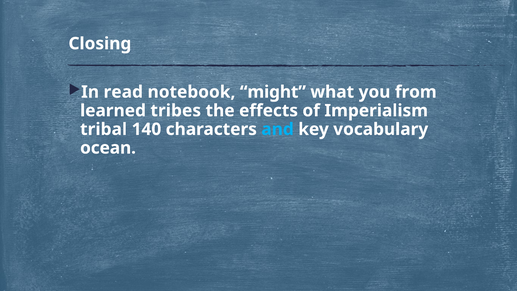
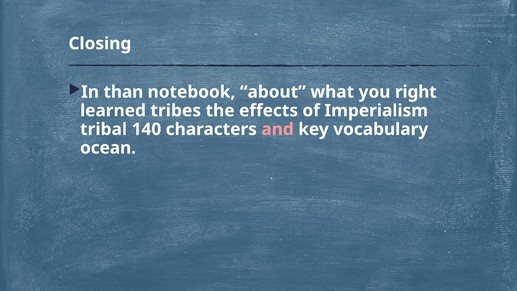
read: read -> than (123, 92)
might: might -> about (273, 92)
from: from -> right (416, 92)
and colour: light blue -> pink (278, 129)
